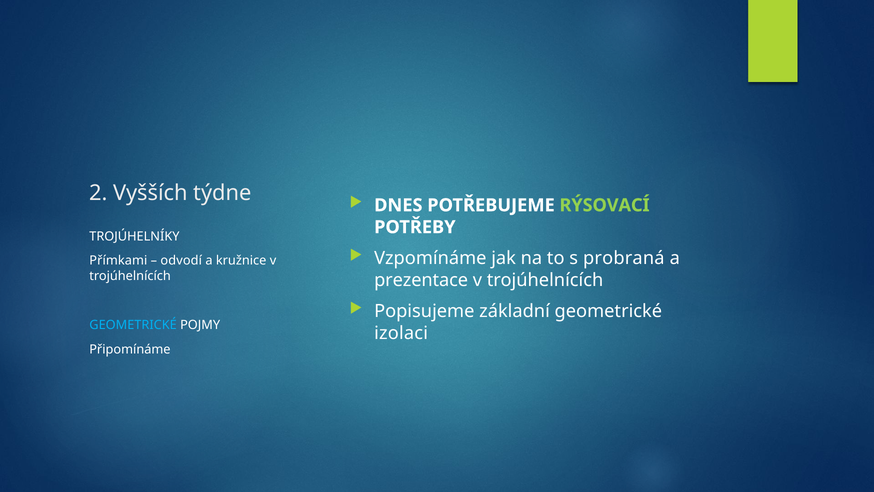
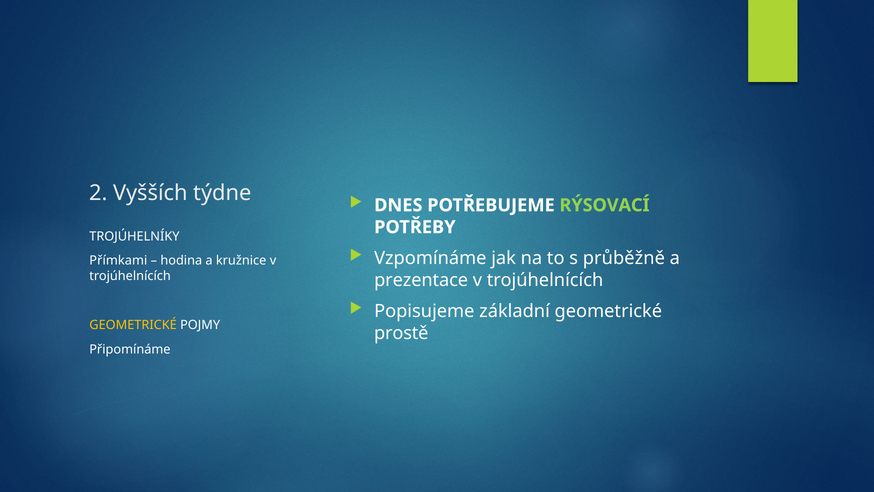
probraná: probraná -> průběžně (624, 258)
odvodí: odvodí -> hodina (181, 261)
GEOMETRICKÉ colour: light blue -> yellow (133, 325)
izolaci: izolaci -> prostě (401, 333)
